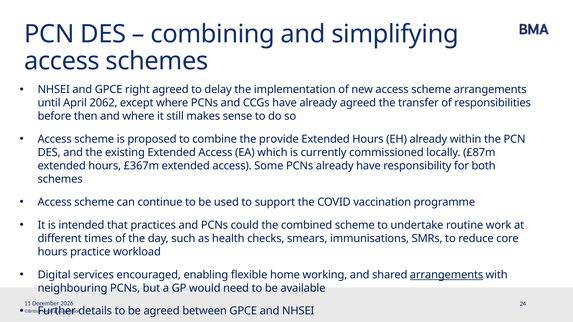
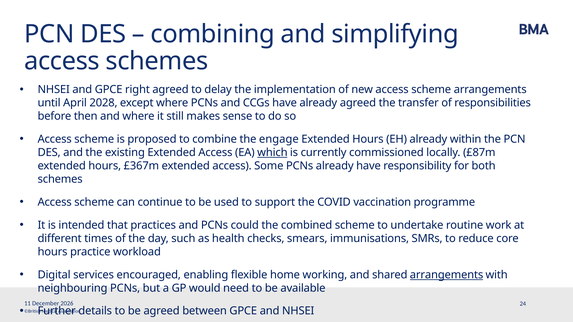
2062: 2062 -> 2028 (104, 103)
provide: provide -> engage (279, 139)
which underline: none -> present (272, 153)
